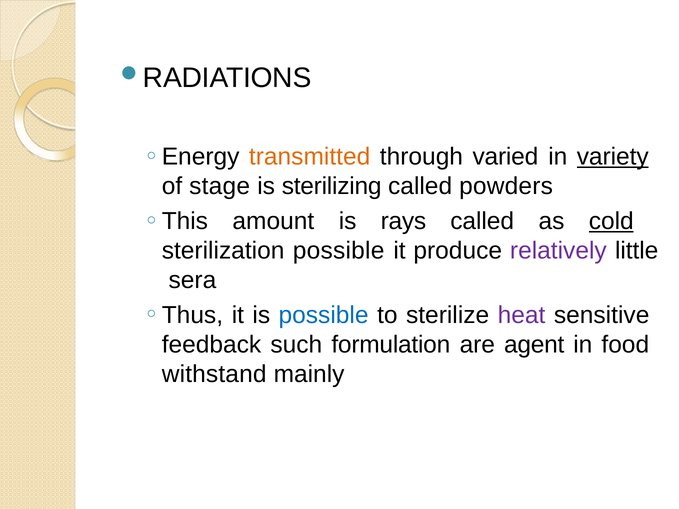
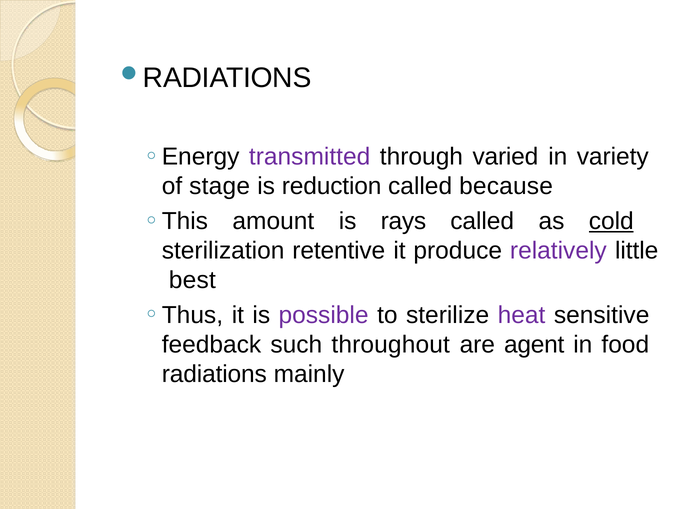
transmitted colour: orange -> purple (310, 157)
variety underline: present -> none (613, 157)
sterilizing: sterilizing -> reduction (332, 186)
powders: powders -> because (506, 186)
sterilization possible: possible -> retentive (339, 251)
sera: sera -> best (192, 280)
possible colour: blue -> purple (324, 315)
formulation: formulation -> throughout (391, 345)
withstand: withstand -> radiations (214, 374)
